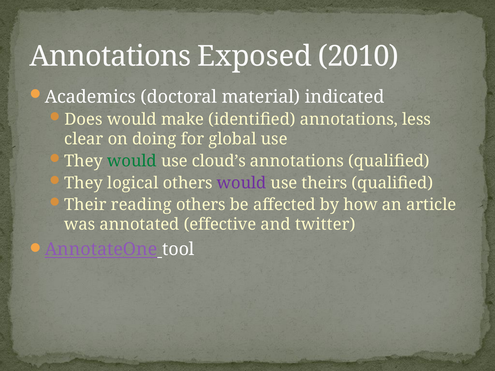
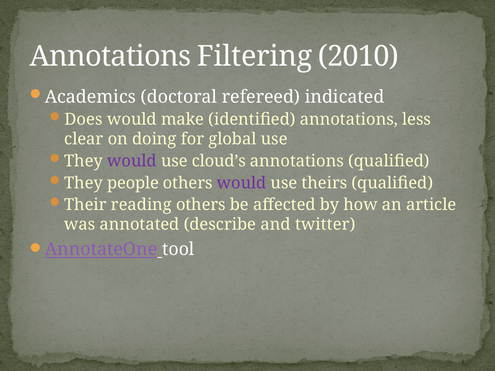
Exposed: Exposed -> Filtering (255, 56)
material: material -> refereed (261, 97)
would colour: green -> purple (132, 161)
logical: logical -> people (133, 183)
effective: effective -> describe (220, 225)
